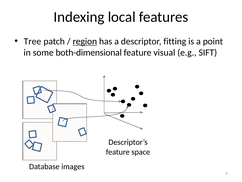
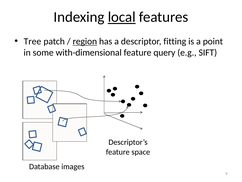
local underline: none -> present (122, 17)
both-dimensional: both-dimensional -> with-dimensional (89, 53)
visual: visual -> query (164, 53)
